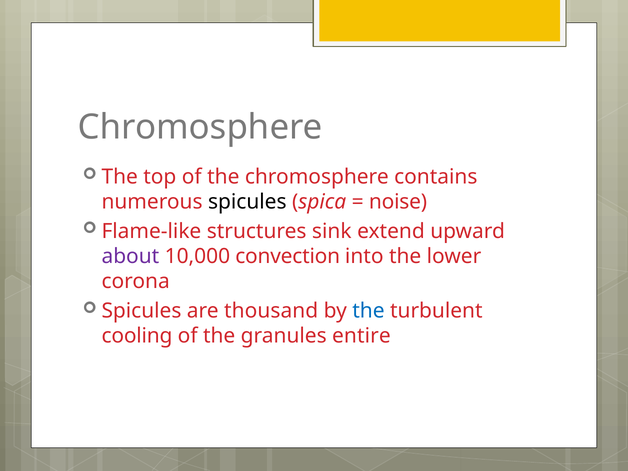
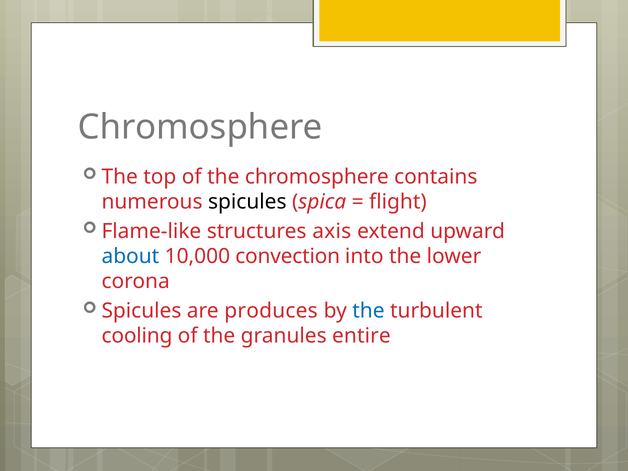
noise: noise -> flight (398, 202)
sink: sink -> axis (332, 231)
about colour: purple -> blue (130, 256)
thousand: thousand -> produces (271, 311)
